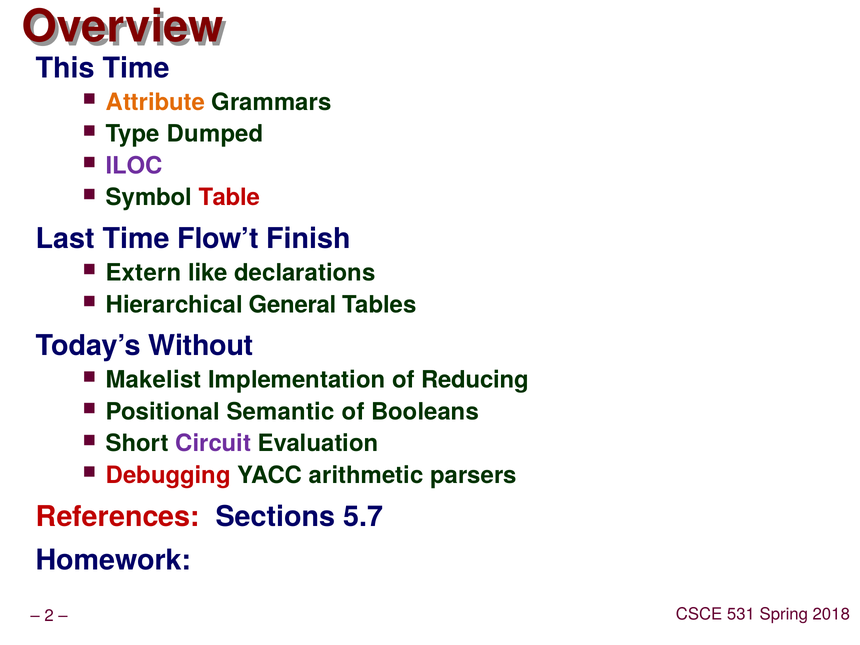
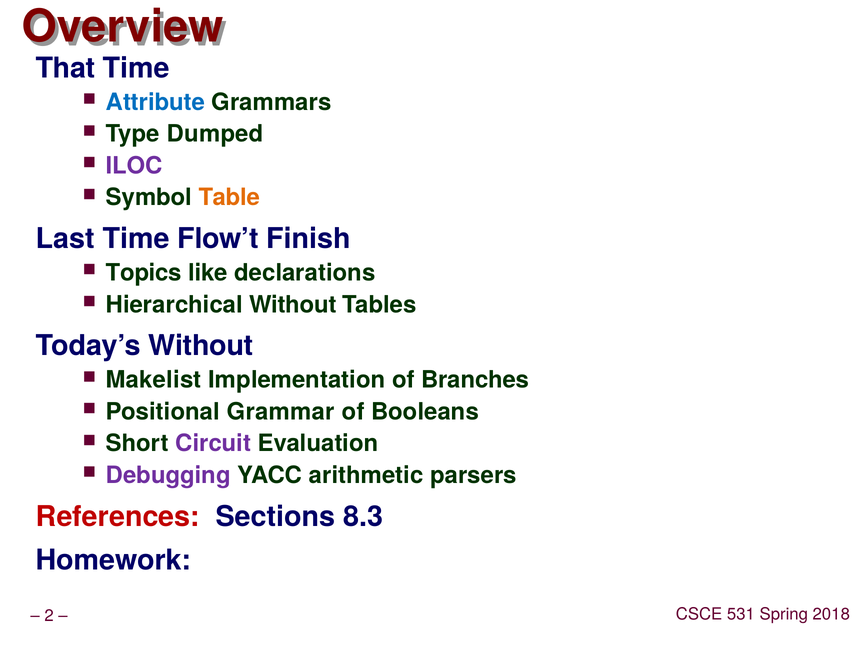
This: This -> That (65, 68)
Attribute colour: orange -> blue (155, 102)
Table colour: red -> orange (229, 198)
Extern: Extern -> Topics (144, 273)
Hierarchical General: General -> Without (293, 305)
Reducing: Reducing -> Branches (475, 380)
Semantic: Semantic -> Grammar (281, 412)
Debugging colour: red -> purple (168, 475)
5.7: 5.7 -> 8.3 (363, 517)
